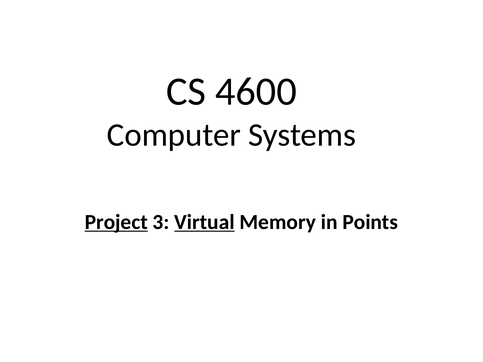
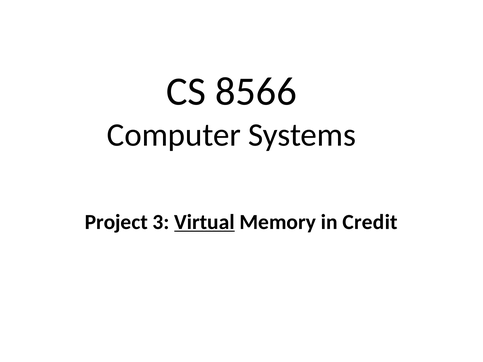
4600: 4600 -> 8566 (256, 92)
Project underline: present -> none (116, 222)
Points: Points -> Credit (370, 222)
